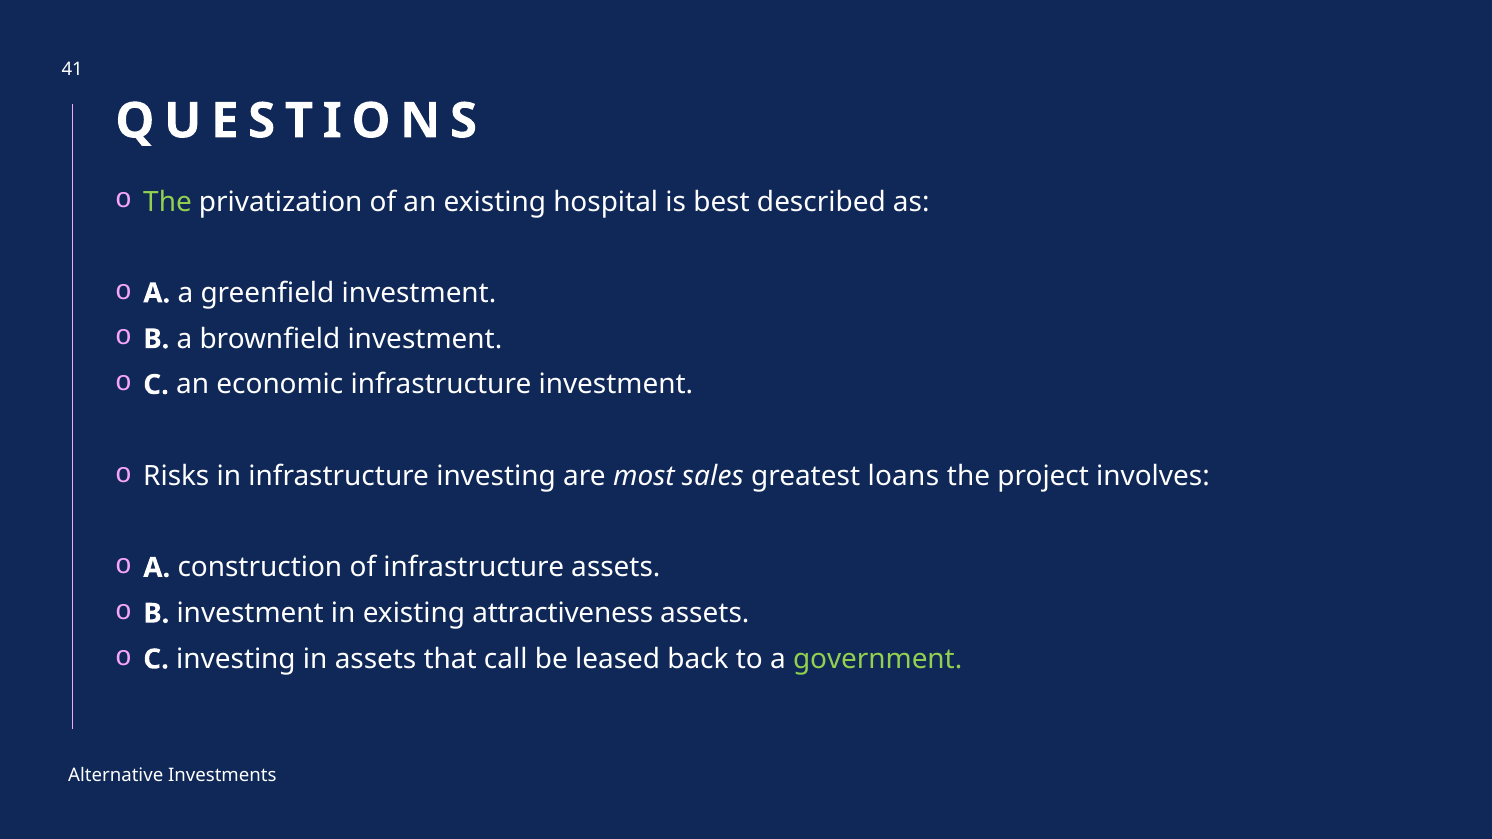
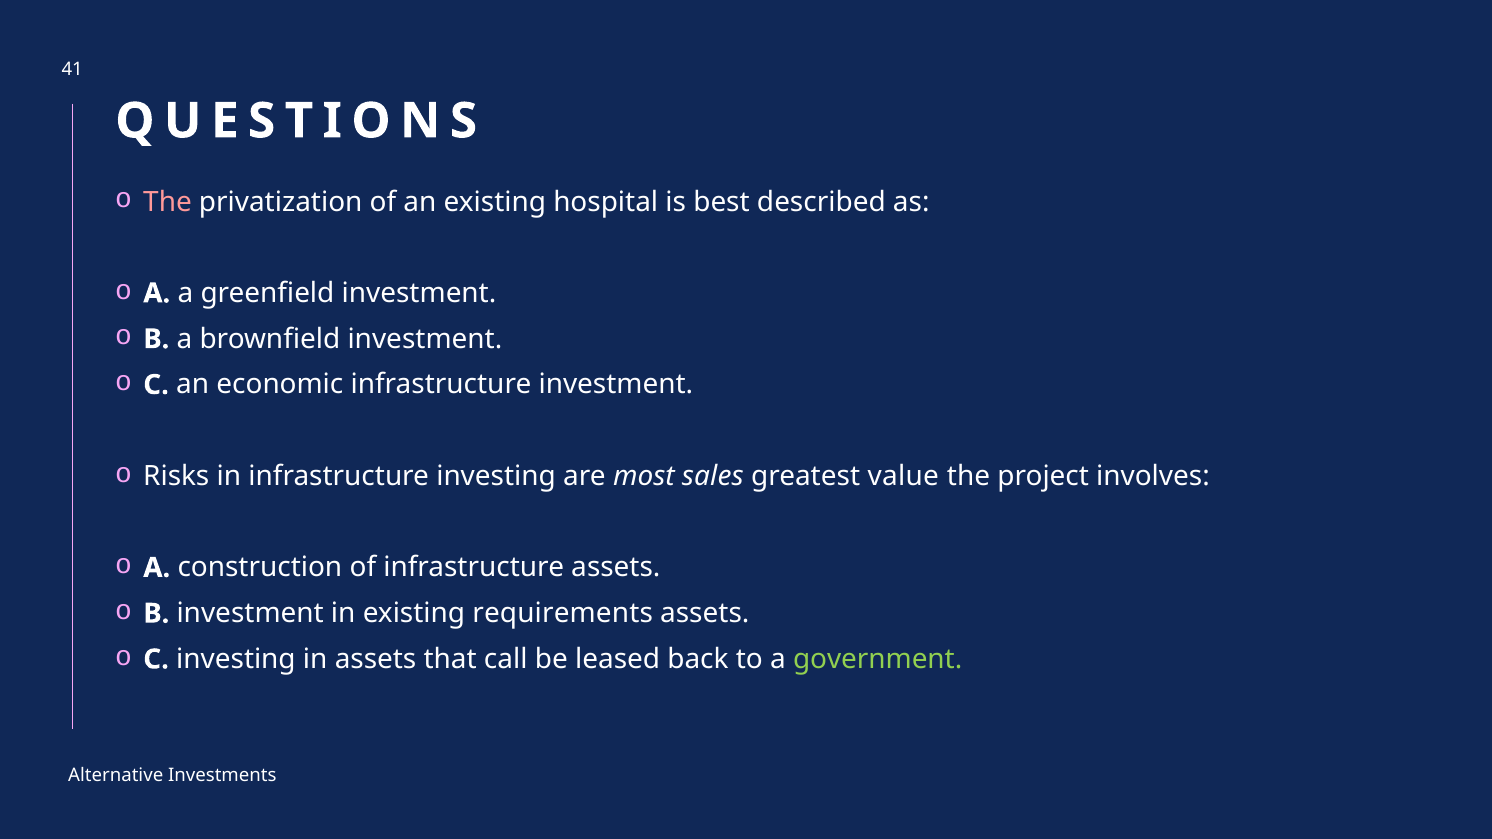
The colour: light green -> pink (168, 202)
loans: loans -> value (903, 476)
attractiveness: attractiveness -> requirements (563, 614)
